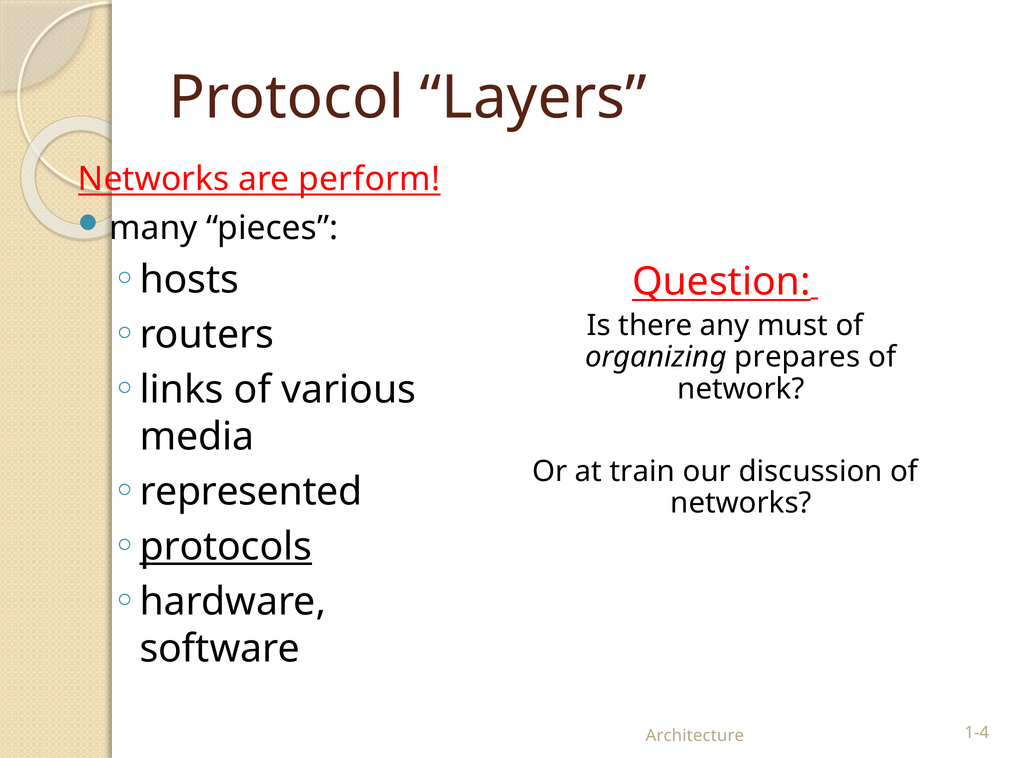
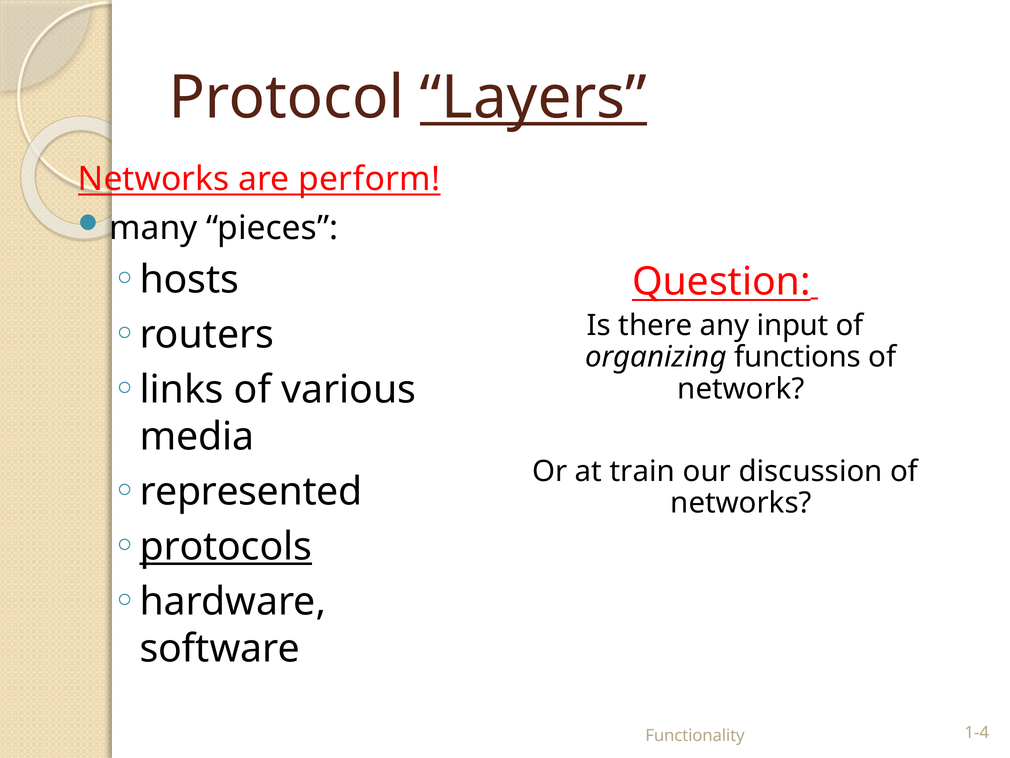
Layers underline: none -> present (533, 98)
must: must -> input (793, 325)
prepares: prepares -> functions (798, 357)
Architecture: Architecture -> Functionality (695, 735)
